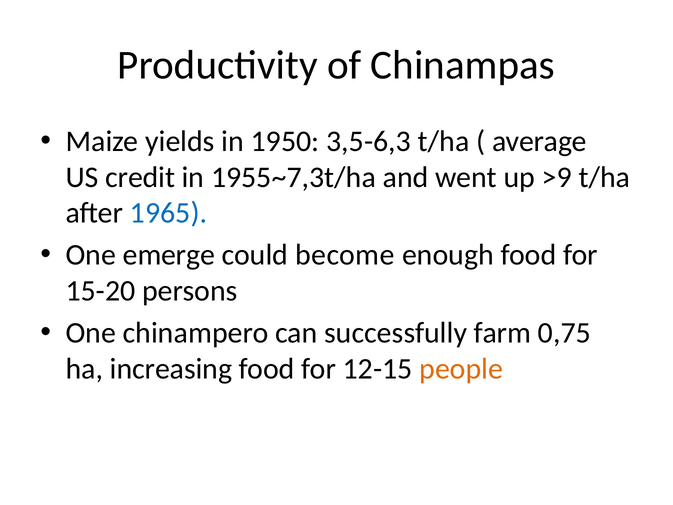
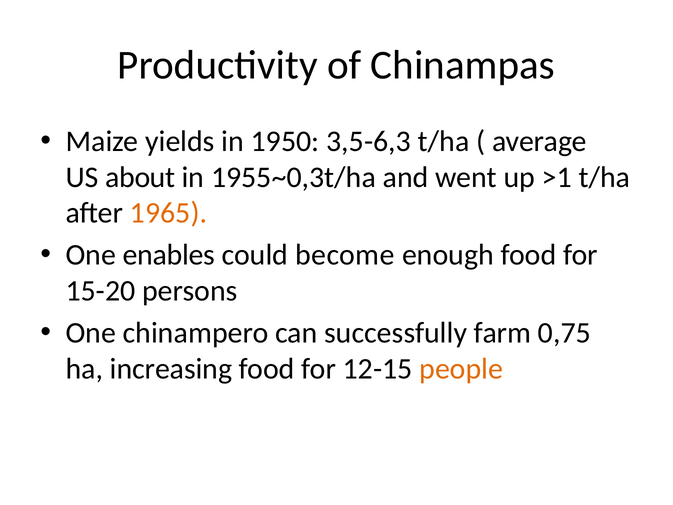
credit: credit -> about (140, 177)
1955~7,3t/ha: 1955~7,3t/ha -> 1955~0,3t/ha (293, 177)
>9: >9 -> >1 (557, 177)
1965 colour: blue -> orange (169, 213)
emerge: emerge -> enables (169, 255)
